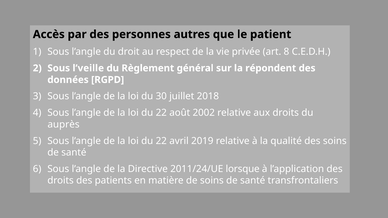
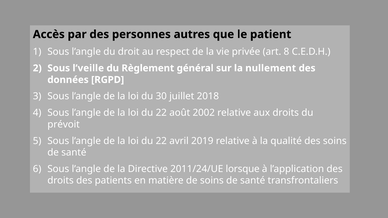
répondent: répondent -> nullement (271, 68)
auprès: auprès -> prévoit (64, 124)
